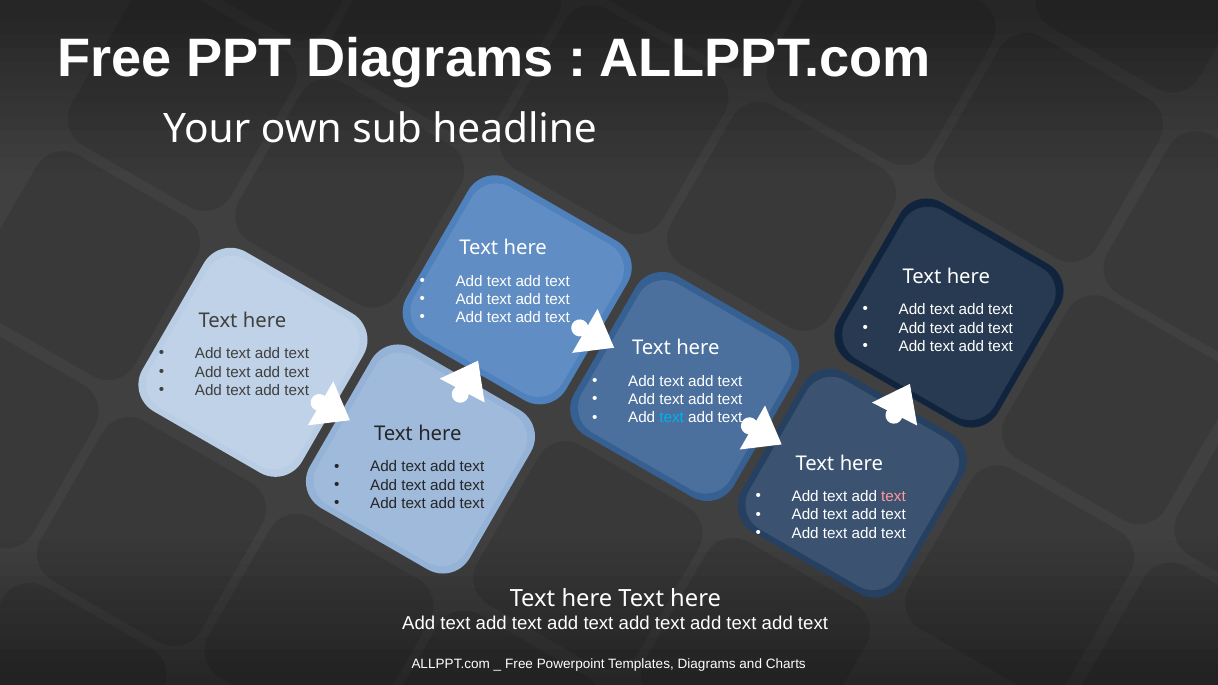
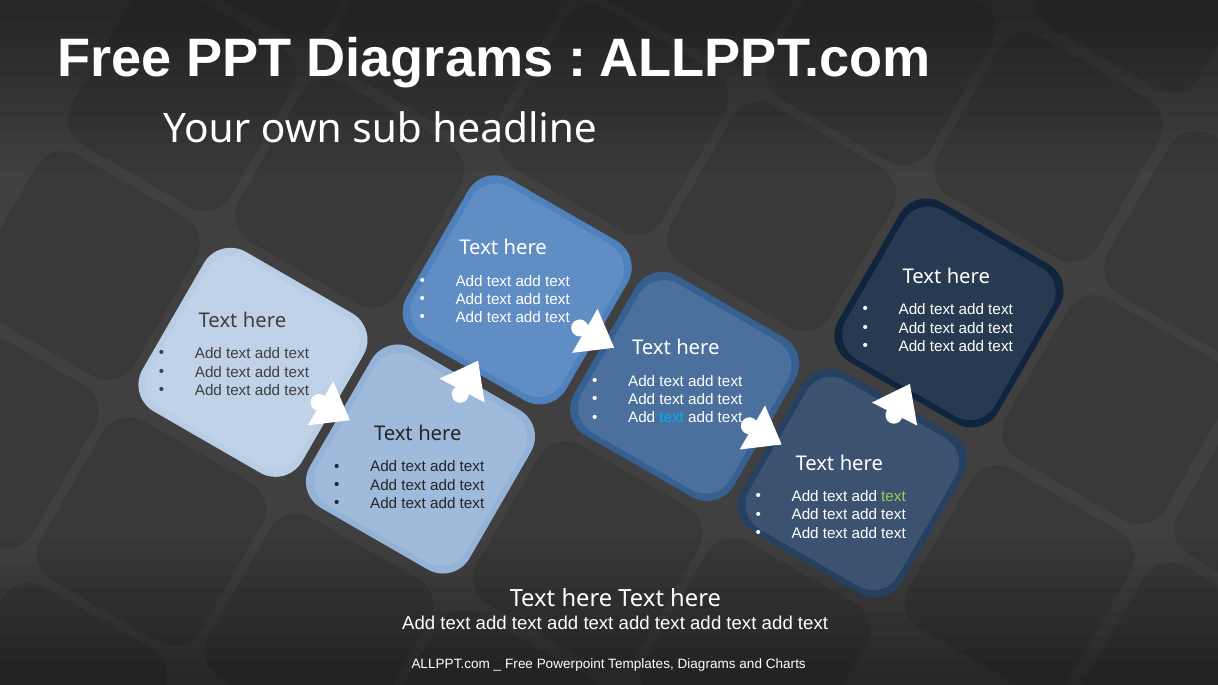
text colour: pink -> light green (894, 497)
